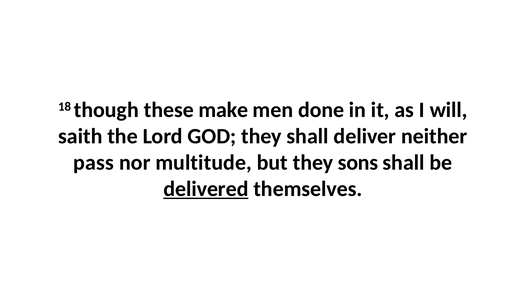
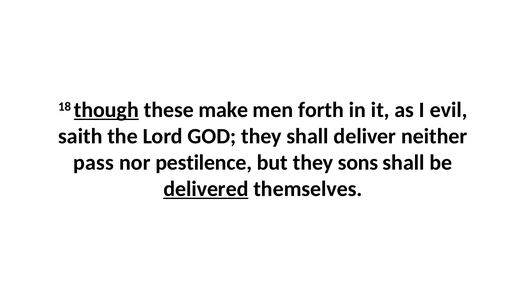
though underline: none -> present (106, 110)
done: done -> forth (321, 110)
will: will -> evil (449, 110)
multitude: multitude -> pestilence (204, 163)
